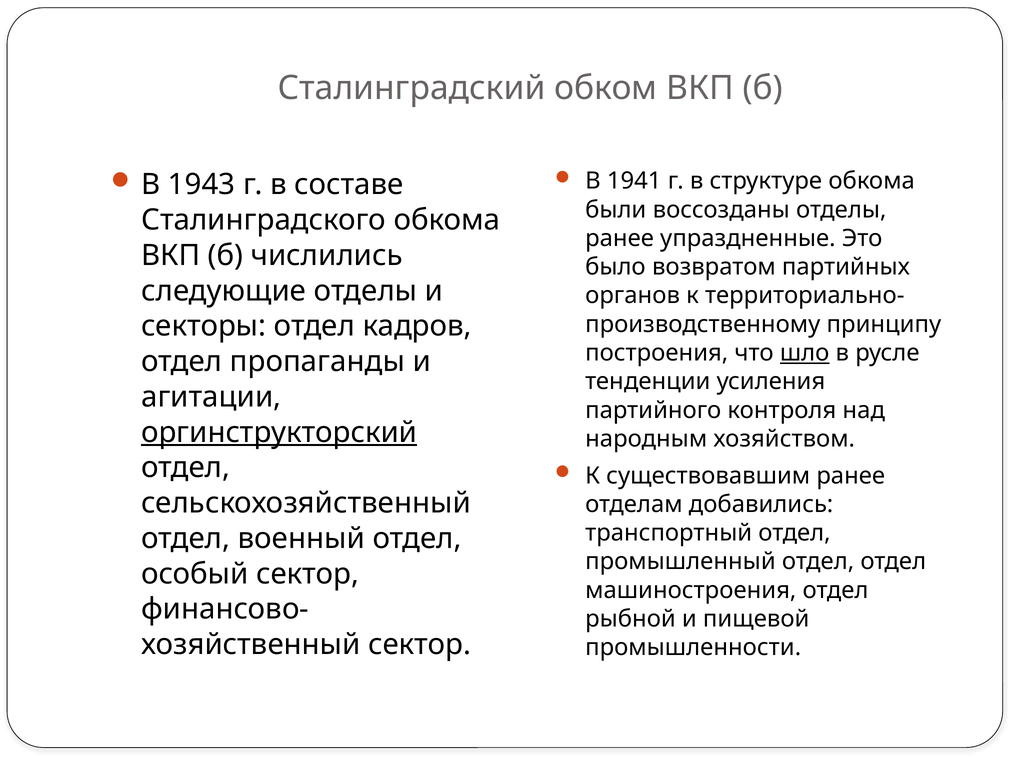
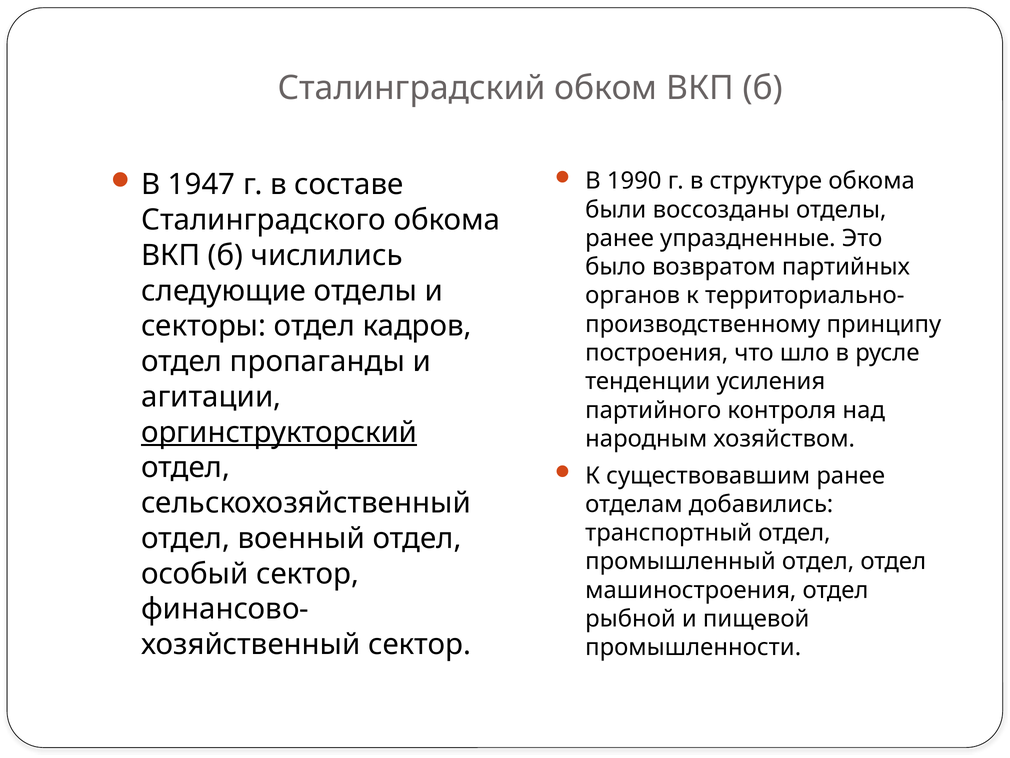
1941: 1941 -> 1990 (634, 181)
1943: 1943 -> 1947 (202, 185)
шло underline: present -> none (805, 353)
